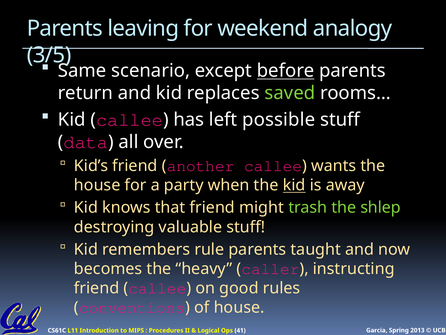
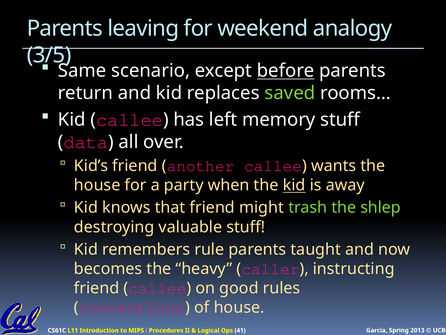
possible: possible -> memory (279, 119)
